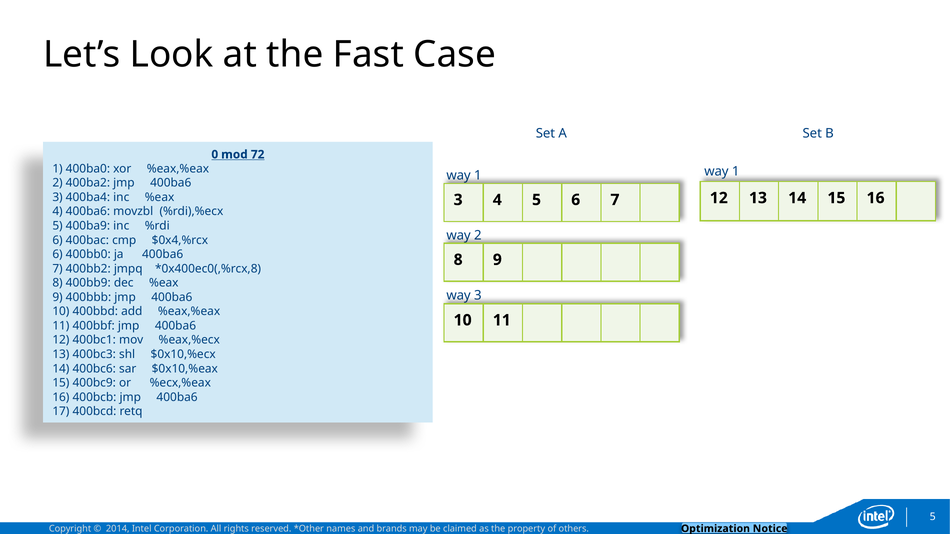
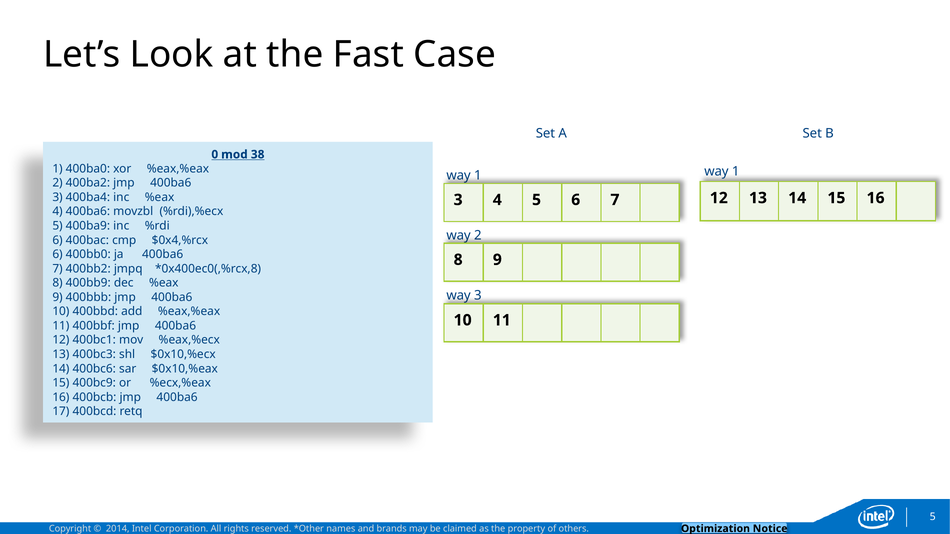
72: 72 -> 38 (258, 155)
